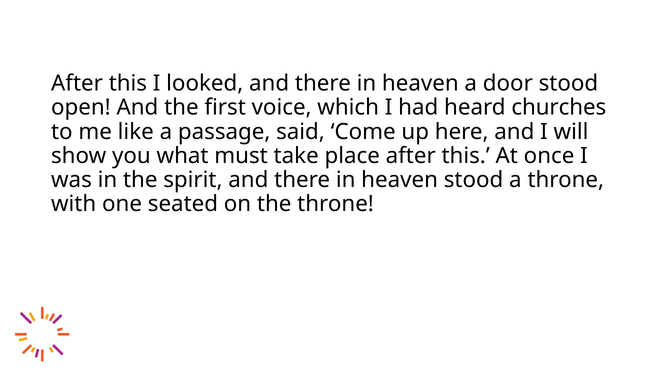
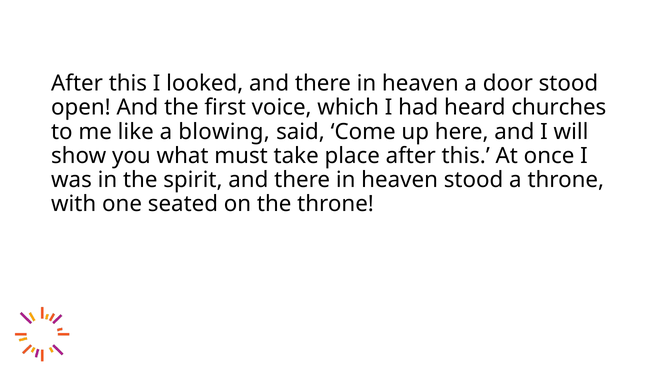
passage: passage -> blowing (224, 132)
